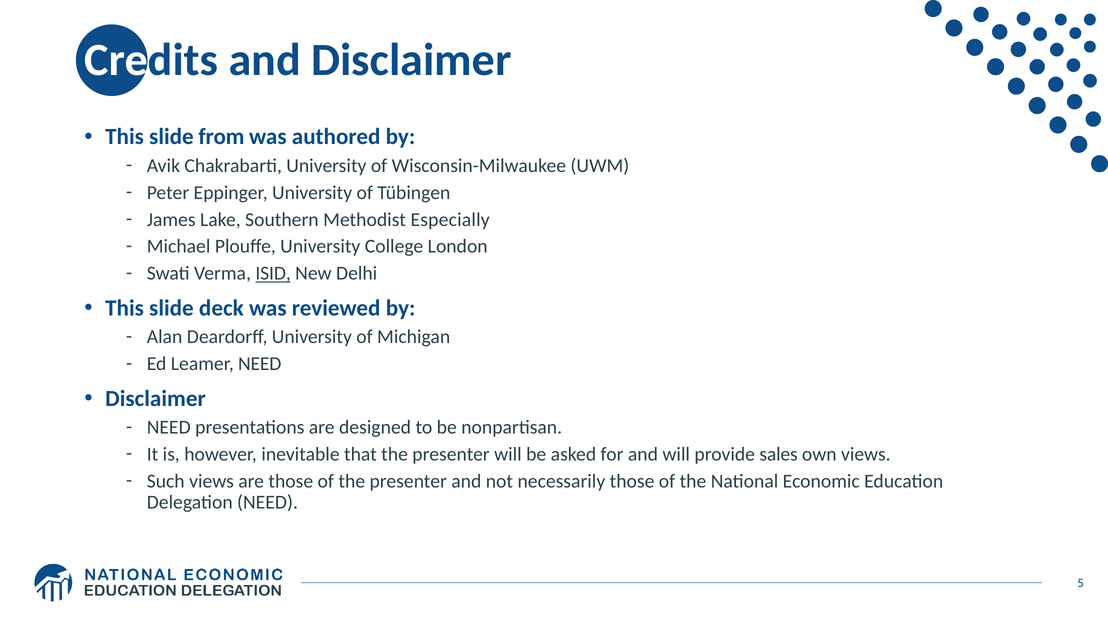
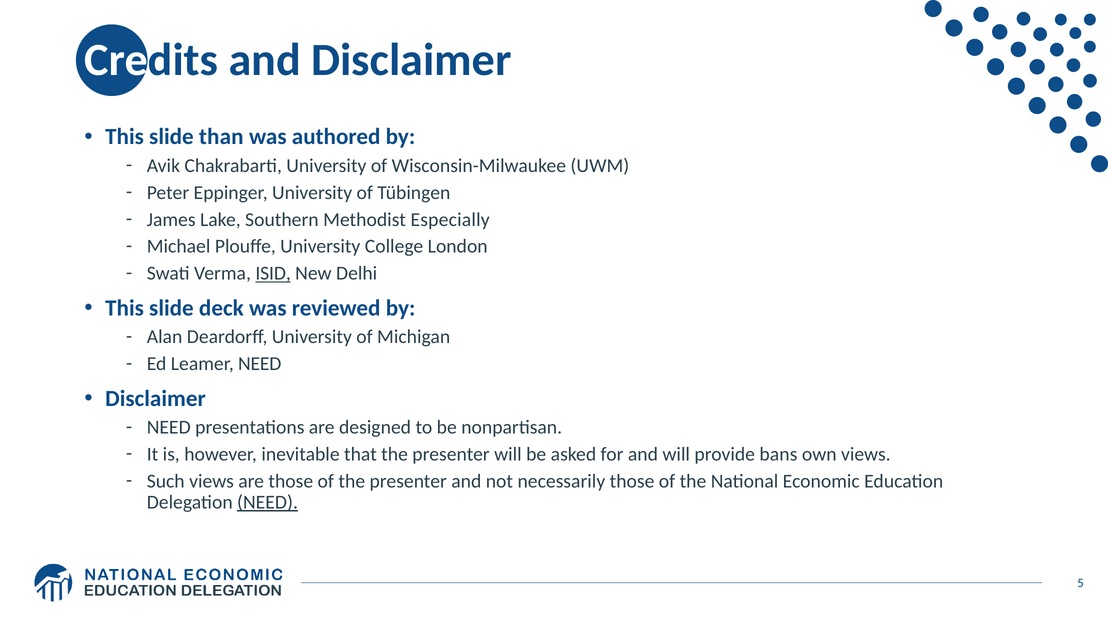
from: from -> than (221, 137)
sales: sales -> bans (778, 454)
NEED underline: none -> present (268, 503)
